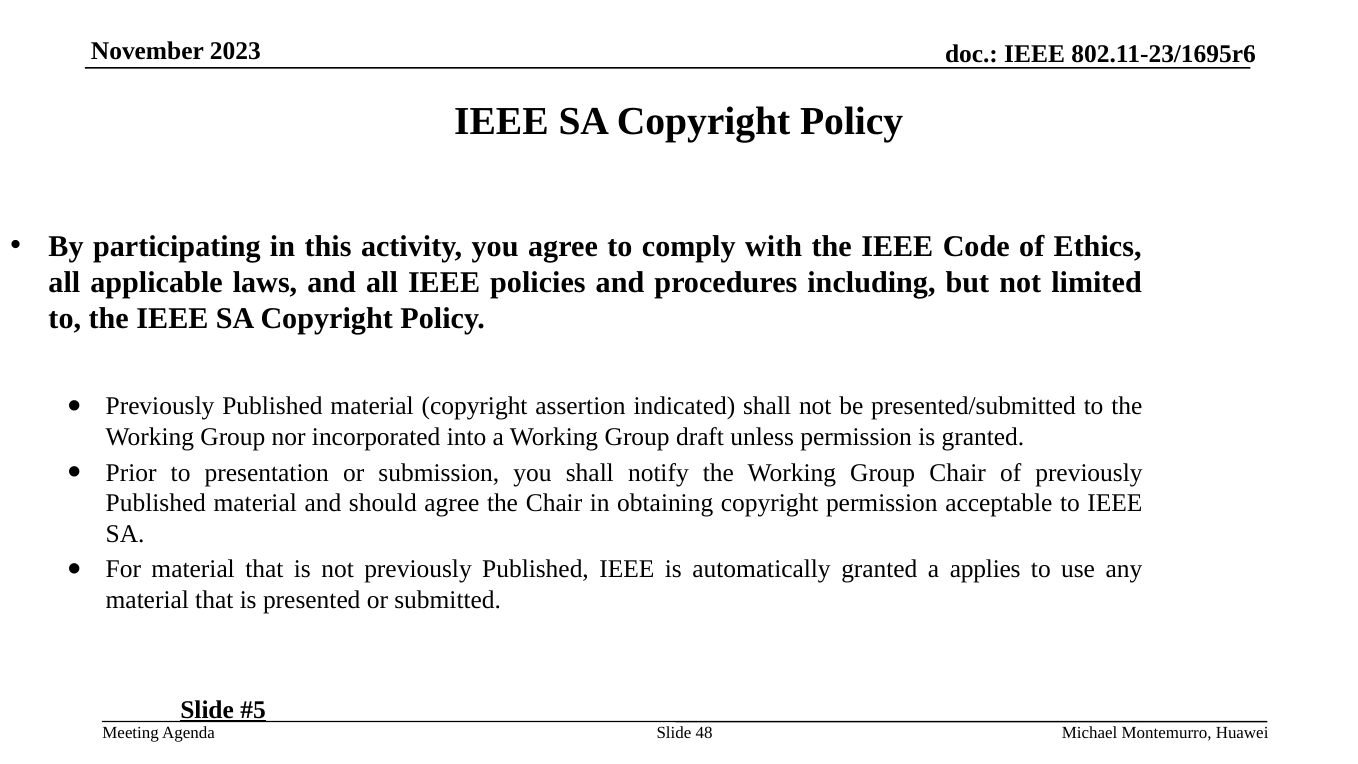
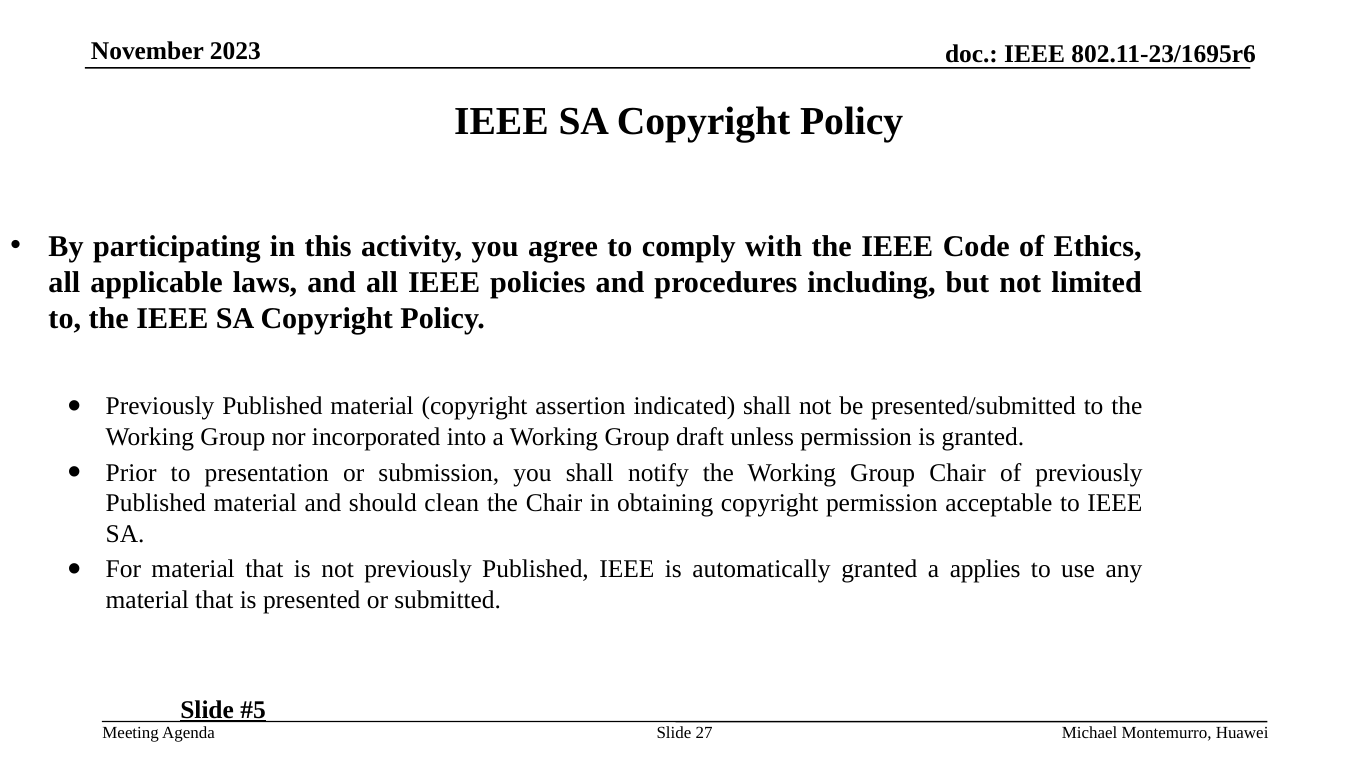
should agree: agree -> clean (452, 503)
48: 48 -> 27 (704, 733)
